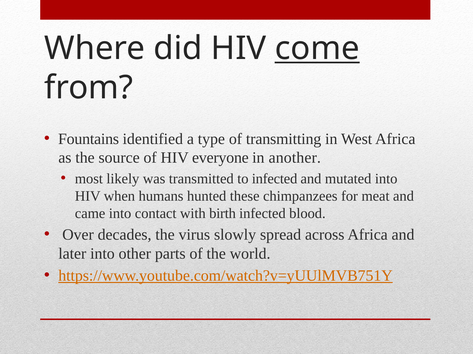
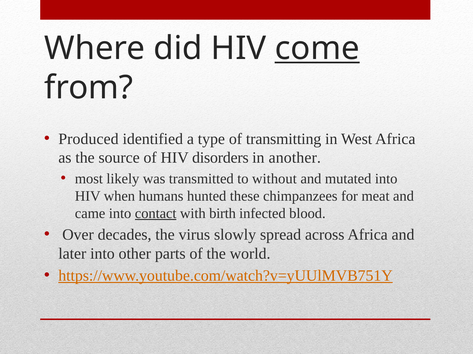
Fountains: Fountains -> Produced (88, 139)
everyone: everyone -> disorders (220, 158)
to infected: infected -> without (274, 179)
contact underline: none -> present (156, 214)
